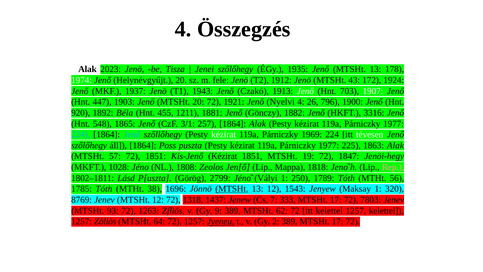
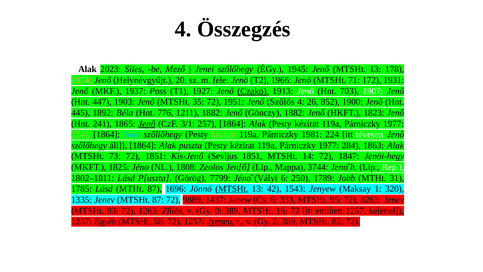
2023 Jenö: Jenö -> Siles (134, 69)
Tisza: Tisza -> Mező (175, 69)
1935: 1935 -> 1945 (298, 69)
1974 colour: white -> pink (82, 80)
1912: 1912 -> 1966 (281, 80)
43: 43 -> 71 (354, 80)
1924: 1924 -> 1931 (394, 80)
1937 Jenö: Jenö -> Poss (158, 91)
1943: 1943 -> 1927 (203, 91)
Czakó underline: none -> present (253, 91)
MTSHt 20: 20 -> 35 (198, 102)
1921: 1921 -> 1951 (234, 102)
Nyelvi: Nyelvi -> Szőlős (281, 102)
796: 796 -> 852 (330, 102)
920: 920 -> 445 (81, 113)
455: 455 -> 776 (165, 113)
1211 1881: 1881 -> 1882 (212, 113)
3316: 3316 -> 1823 (374, 113)
548: 548 -> 241 (102, 124)
Jenő underline: none -> present (147, 124)
224 colour: light blue -> light green (81, 134)
kézirat colour: white -> light green (224, 134)
1969: 1969 -> 1981 (312, 134)
áll 1864 Poss: Poss -> Alak (168, 145)
225: 225 -> 284 (351, 145)
57: 57 -> 73 (115, 156)
Kis-Jenő Kézirat: Kézirat -> Sevljus (223, 156)
19: 19 -> 14 (308, 156)
1028: 1028 -> 1825 (119, 167)
1818: 1818 -> 3744 (318, 167)
Rep colour: pink -> white (393, 167)
2799: 2799 -> 7799 (220, 178)
Vályi 1: 1 -> 6 (284, 178)
1789 Tóth: Tóth -> Jobb (346, 178)
56: 56 -> 31 (397, 178)
1785 Tóth: Tóth -> Lásd (104, 189)
MTHt 38: 38 -> 87 (155, 189)
13 12: 12 -> 42 (274, 189)
8769: 8769 -> 1335 (82, 200)
MTSHt 12: 12 -> 87 (158, 200)
1318: 1318 -> 9889 (193, 200)
Cs 7: 7 -> 6 (274, 200)
333 MTSHt 17: 17 -> 95 (336, 200)
7803: 7803 -> 8263 (371, 200)
93: 93 -> 83 (113, 210)
9: 9 -> 0 (218, 210)
62: 62 -> 16 (282, 210)
itt kelettel: kelettel -> említett (329, 210)
Zöllös: Zöllös -> Egyéb (105, 221)
64: 64 -> 58 (159, 221)
389 MTSHt 17: 17 -> 82 (338, 221)
